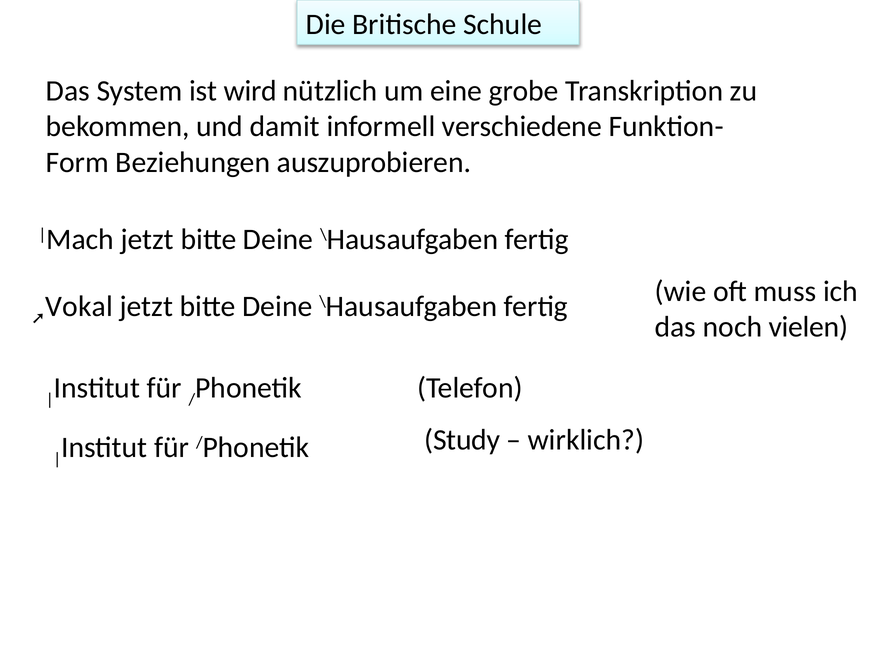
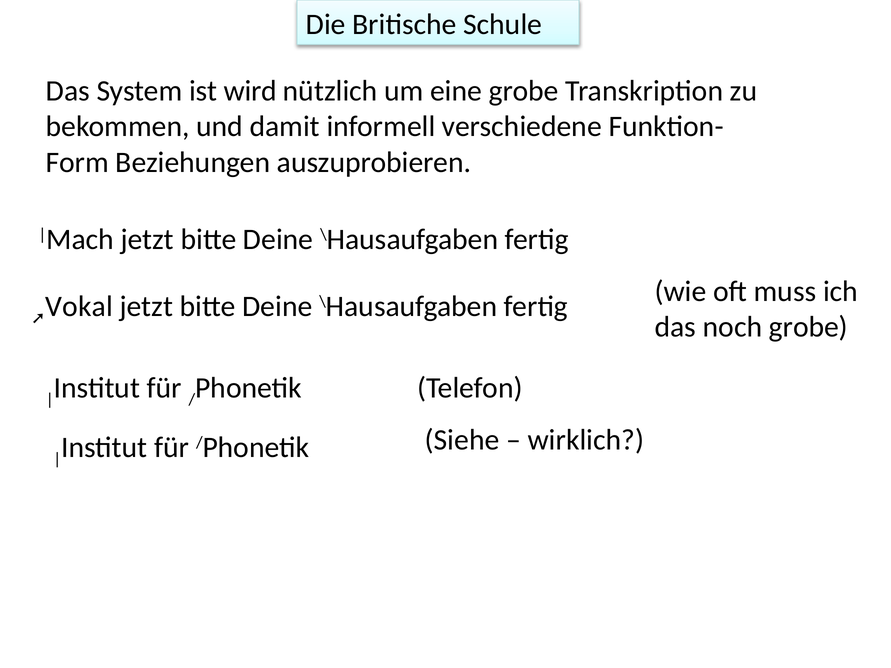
noch vielen: vielen -> grobe (808, 327)
Study: Study -> Siehe (462, 440)
